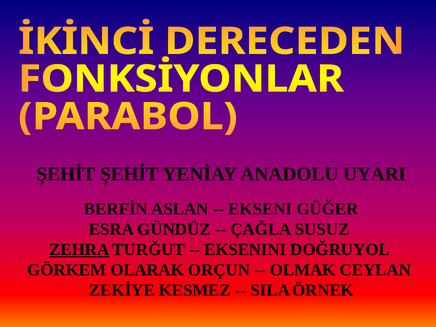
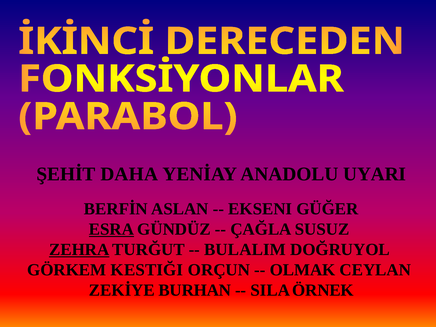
ŞEHİT ŞEHİT: ŞEHİT -> DAHA (129, 174)
ESRA underline: none -> present (111, 229)
EKSENINI: EKSENINI -> BULALIM (245, 250)
OLARAK: OLARAK -> KESTIĞI (147, 270)
KESMEZ: KESMEZ -> BURHAN (195, 290)
